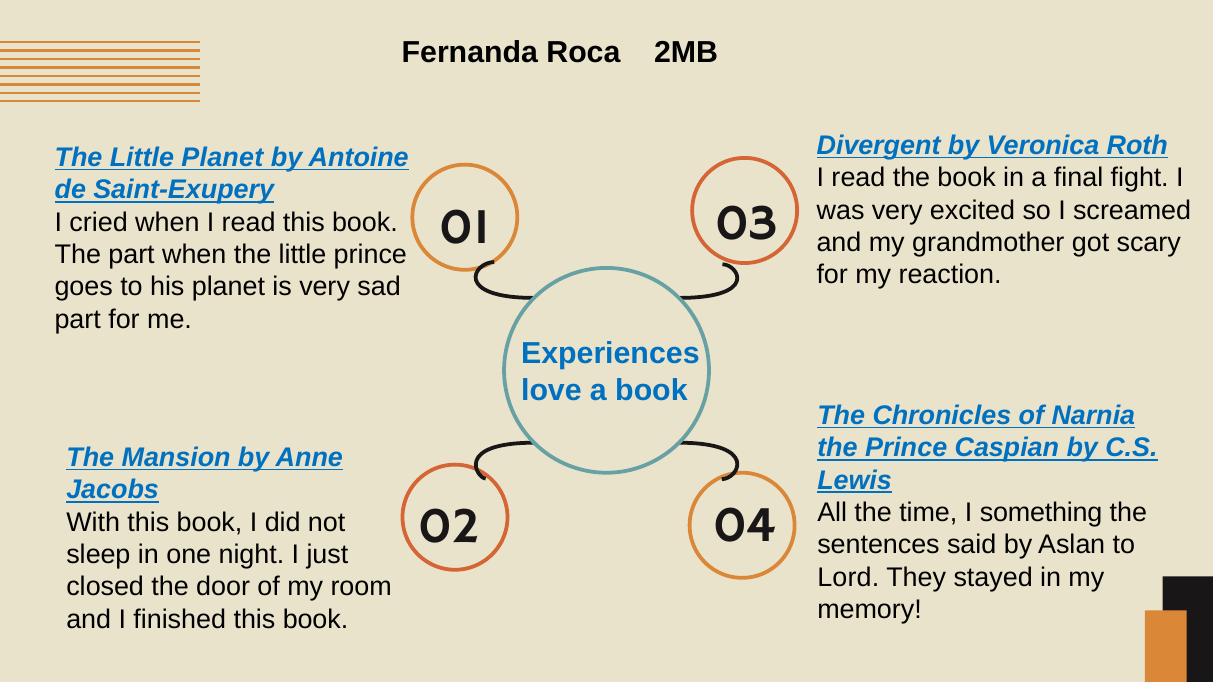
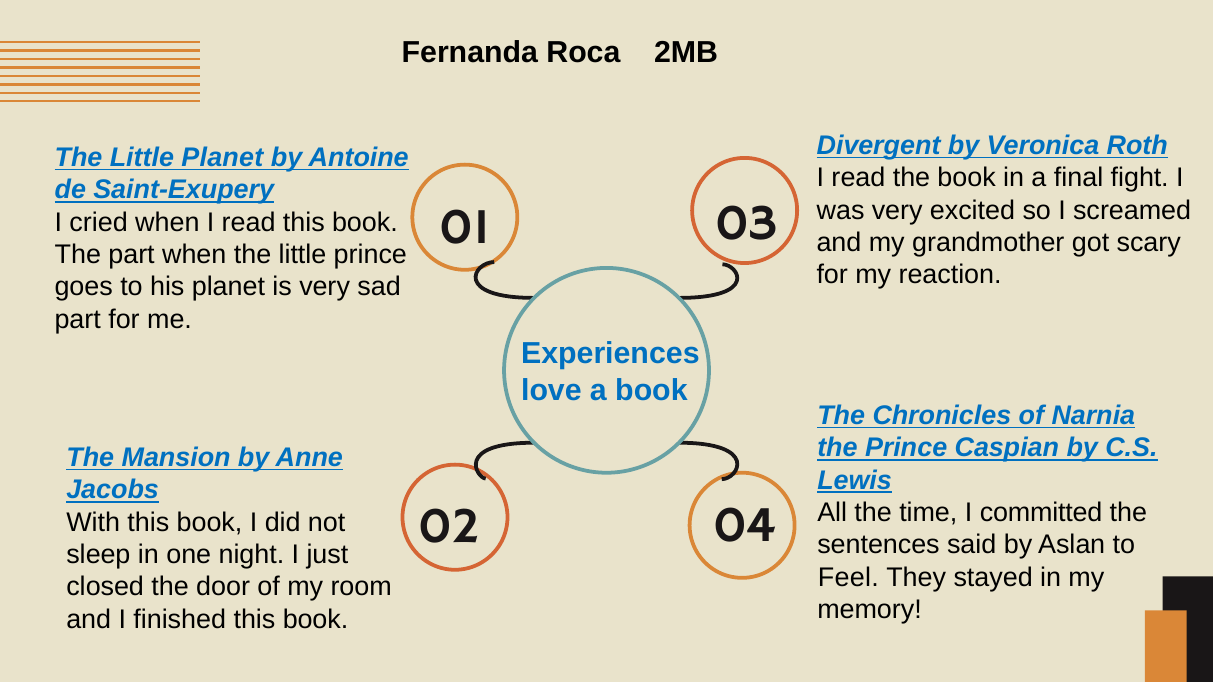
something: something -> committed (1041, 513)
Lord: Lord -> Feel (848, 577)
